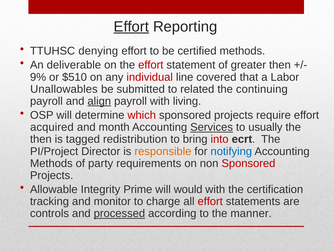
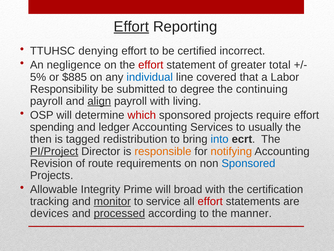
certified methods: methods -> incorrect (242, 51)
deliverable: deliverable -> negligence (74, 65)
greater then: then -> total (280, 65)
9%: 9% -> 5% (38, 77)
$510: $510 -> $885 (75, 77)
individual colour: red -> blue (150, 77)
Unallowables: Unallowables -> Responsibility (64, 89)
related: related -> degree (197, 89)
acquired: acquired -> spending (52, 127)
month: month -> ledger (114, 127)
Services underline: present -> none (212, 127)
into colour: red -> blue (220, 139)
PI/Project underline: none -> present (54, 151)
notifying colour: blue -> orange (231, 151)
Methods: Methods -> Revision (51, 163)
party: party -> route (101, 163)
Sponsored colour: red -> blue (248, 163)
would: would -> broad (188, 189)
monitor underline: none -> present (112, 201)
charge: charge -> service (163, 201)
controls: controls -> devices (49, 213)
